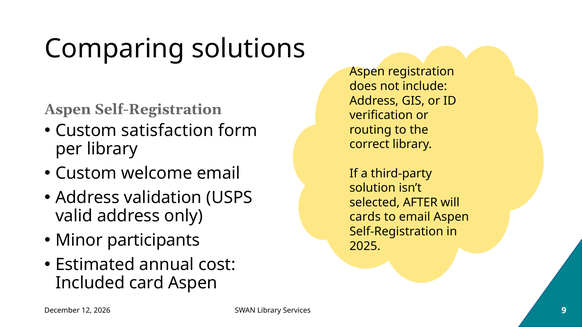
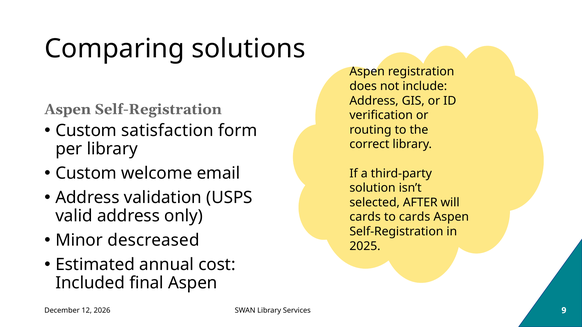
to email: email -> cards (415, 217)
participants: participants -> descreased (153, 241)
card: card -> final (147, 283)
